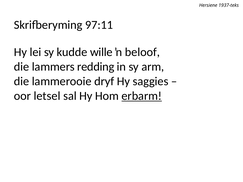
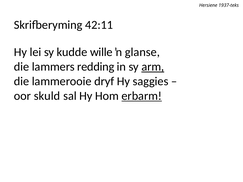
97:11: 97:11 -> 42:11 (99, 25)
beloof: beloof -> glanse (142, 52)
arm underline: none -> present (153, 67)
letsel: letsel -> skuld (47, 96)
